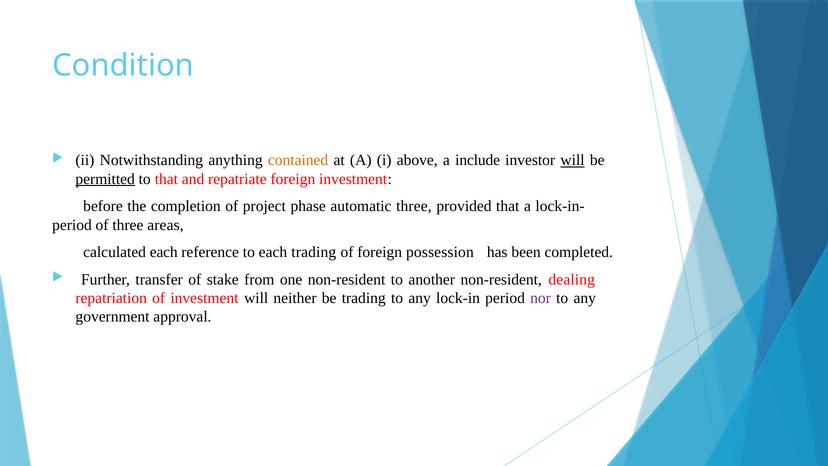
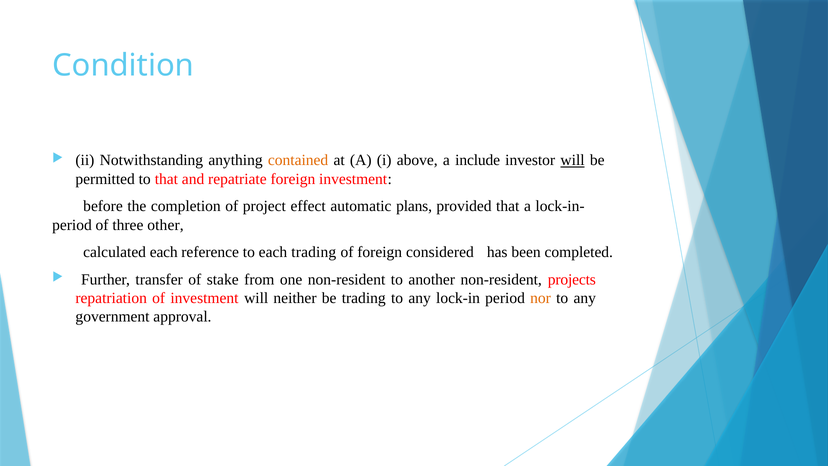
permitted underline: present -> none (105, 179)
phase: phase -> effect (308, 206)
automatic three: three -> plans (414, 206)
areas: areas -> other (166, 225)
possession: possession -> considered (440, 252)
dealing: dealing -> projects (572, 279)
nor colour: purple -> orange (541, 298)
